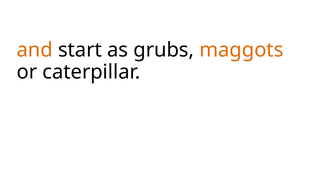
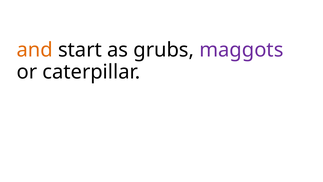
maggots colour: orange -> purple (241, 50)
